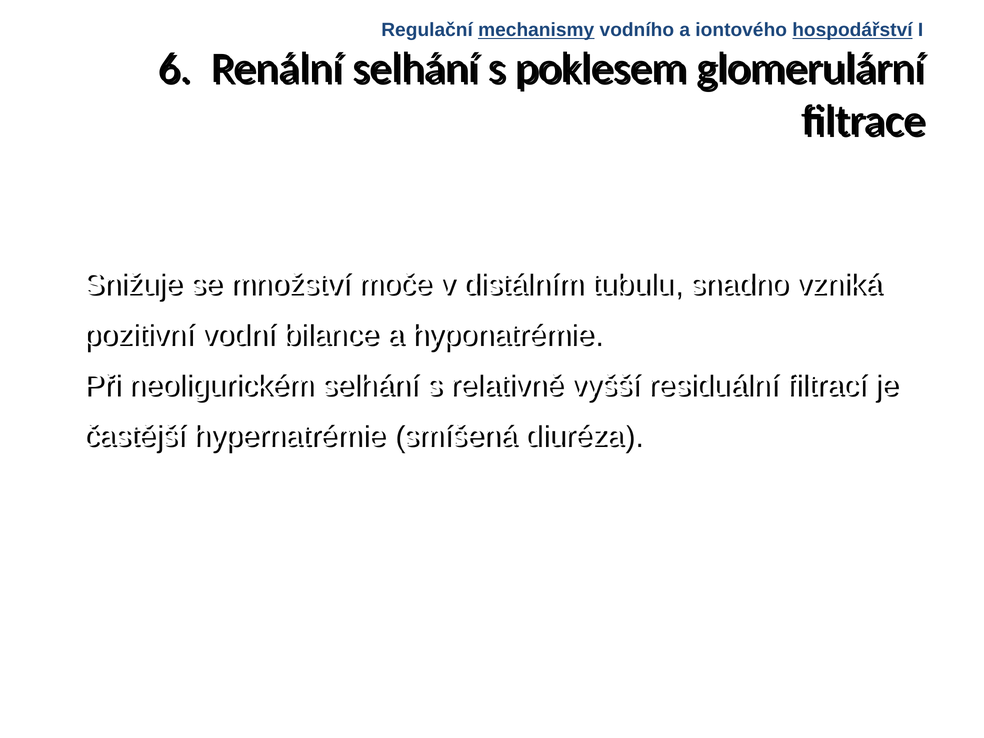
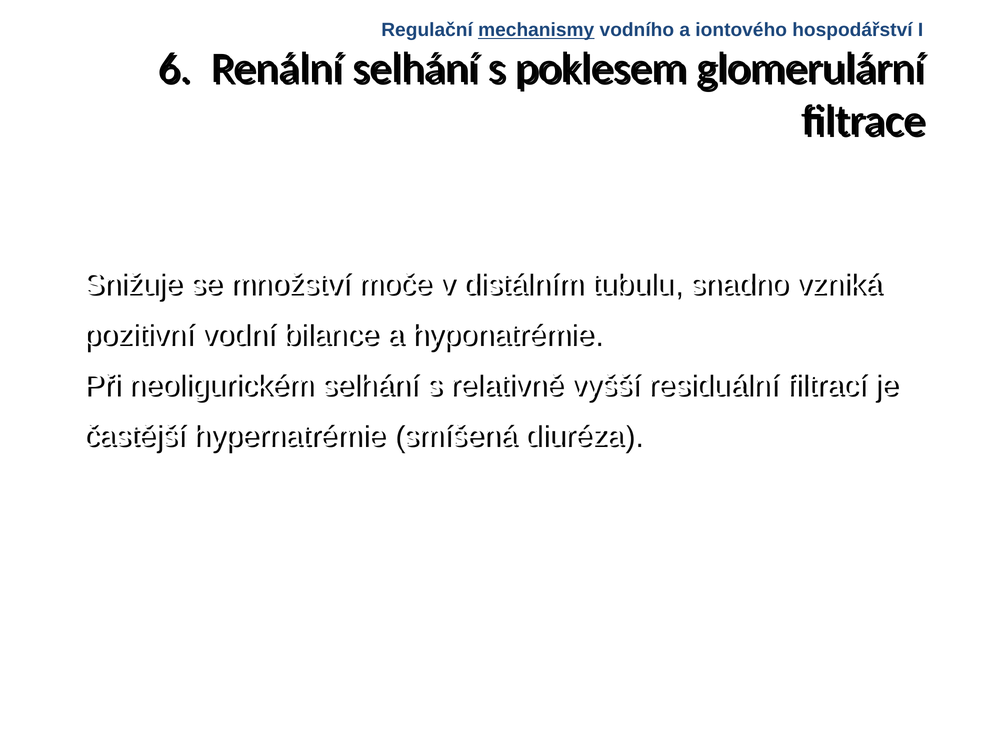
hospodářství underline: present -> none (852, 30)
